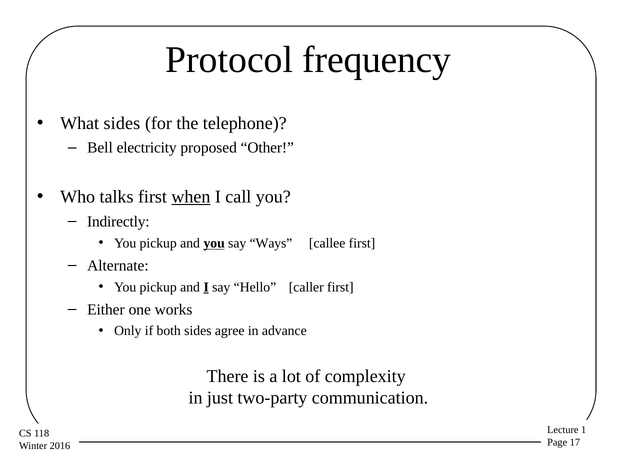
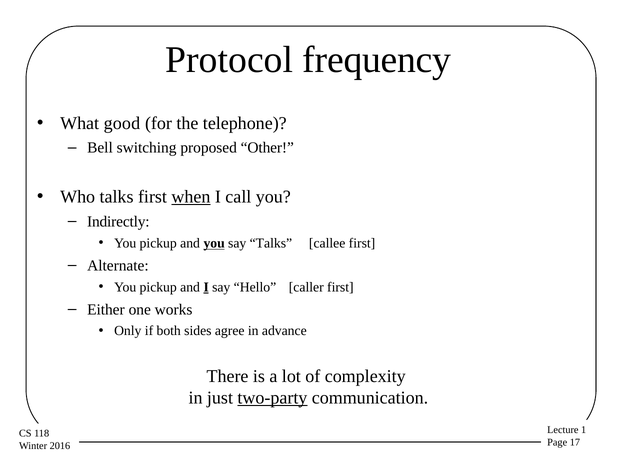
What sides: sides -> good (122, 123)
electricity: electricity -> switching (147, 148)
say Ways: Ways -> Talks (271, 243)
two-party underline: none -> present (272, 398)
